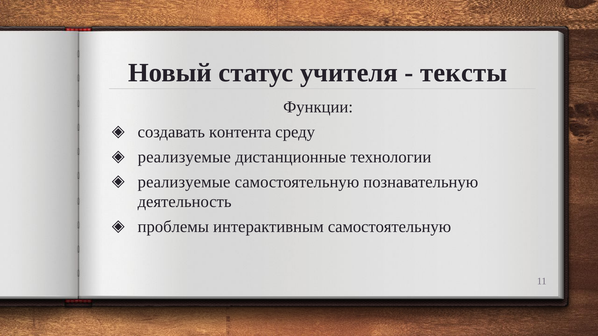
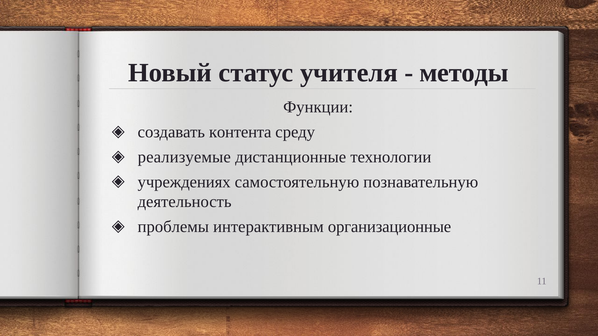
тексты: тексты -> методы (464, 73)
реализуемые: реализуемые -> учреждениях (184, 182)
интерактивным самостоятельную: самостоятельную -> организационные (390, 227)
